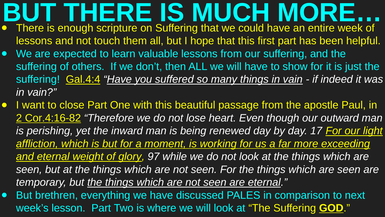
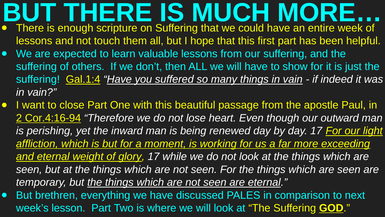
Gal.4:4: Gal.4:4 -> Gal.1:4 (83, 79)
Cor.4:16-82: Cor.4:16-82 -> Cor.4:16-94 (53, 118)
glory 97: 97 -> 17 (154, 156)
